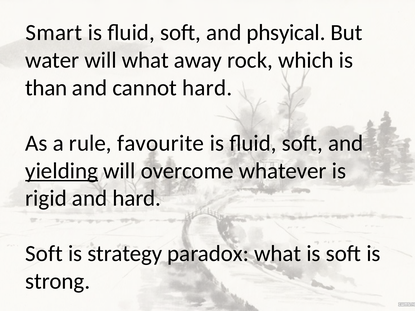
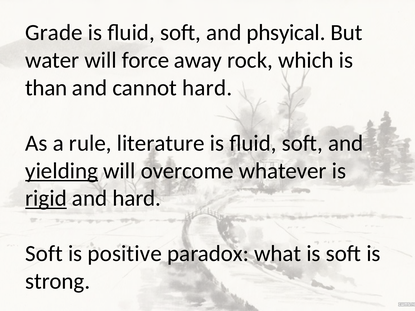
Smart: Smart -> Grade (54, 33)
will what: what -> force (145, 60)
favourite: favourite -> literature (161, 143)
rigid underline: none -> present (46, 199)
strategy: strategy -> positive (125, 254)
